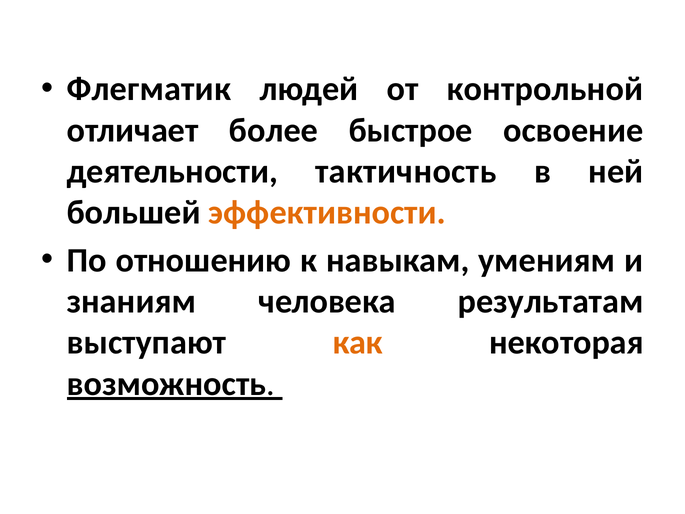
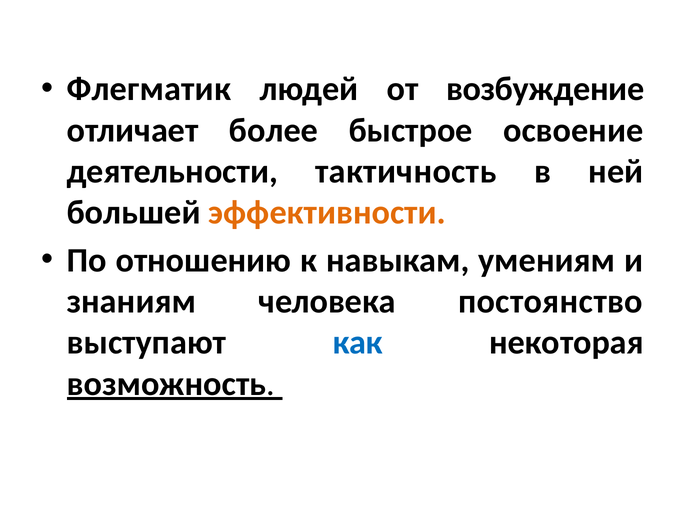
контрольной: контрольной -> возбуждение (545, 89)
результатам: результатам -> постоянство (550, 301)
как colour: orange -> blue (358, 342)
